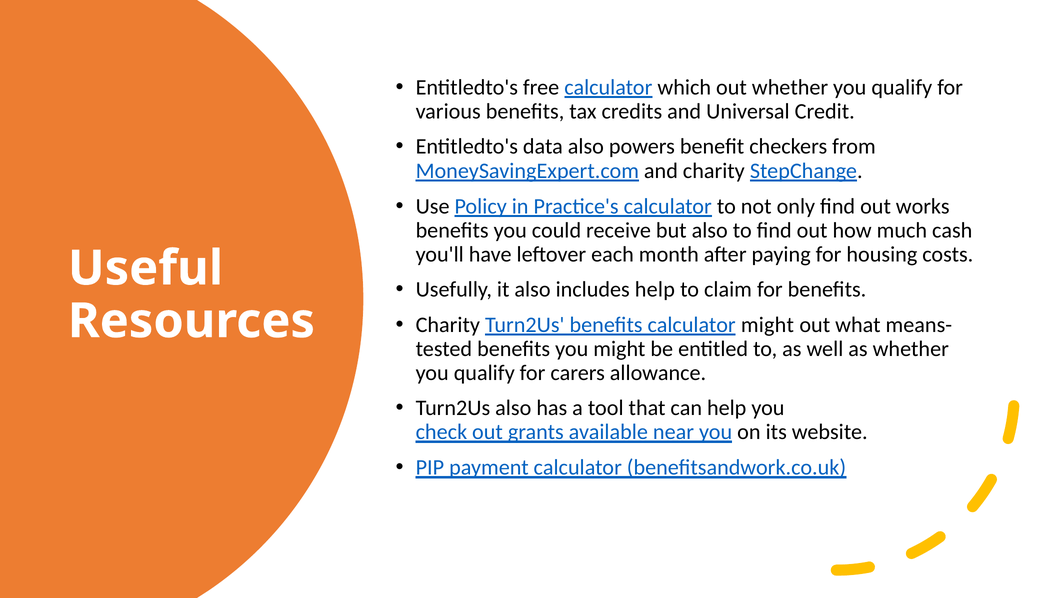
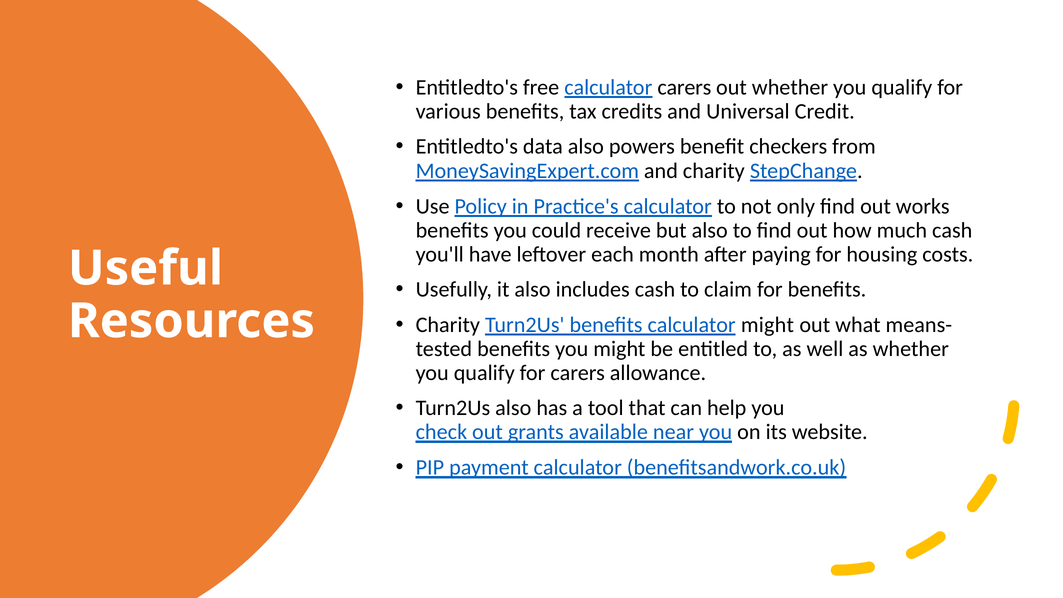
calculator which: which -> carers (684, 87)
includes help: help -> cash (655, 289)
